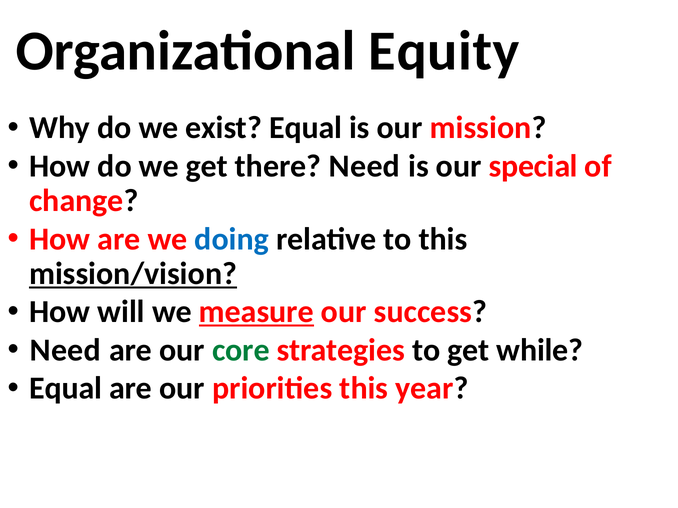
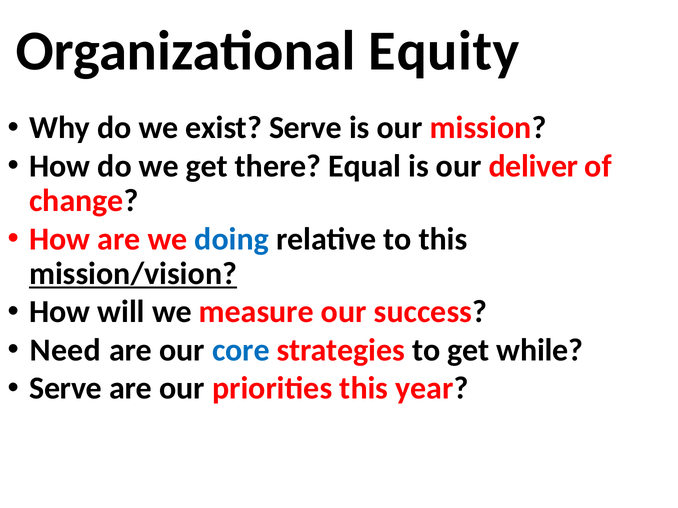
exist Equal: Equal -> Serve (306, 128)
there Need: Need -> Equal (365, 166)
special: special -> deliver (533, 166)
measure underline: present -> none (256, 312)
core colour: green -> blue (241, 350)
Equal: Equal -> Serve (66, 389)
